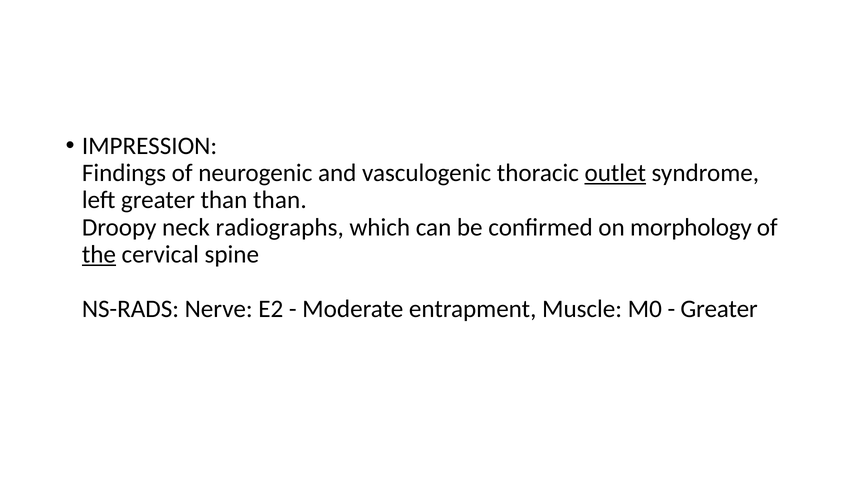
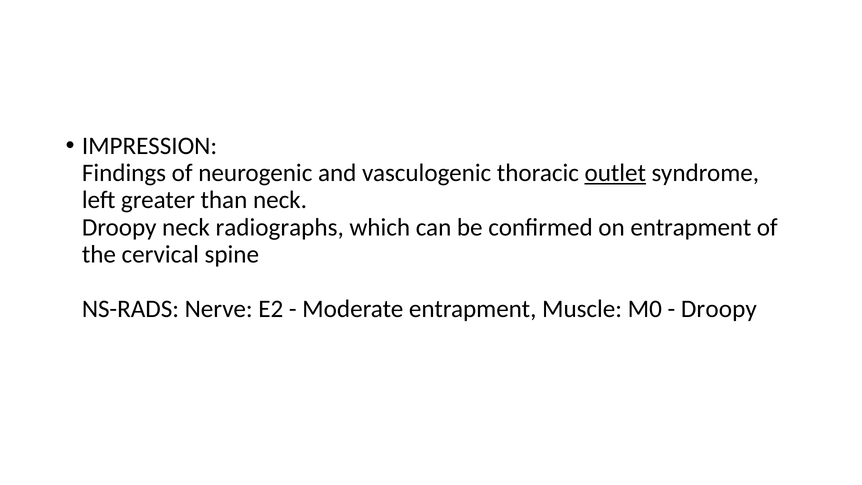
than than: than -> neck (280, 200)
on morphology: morphology -> entrapment (691, 227)
the underline: present -> none (99, 254)
Greater: Greater -> Droopy (719, 309)
